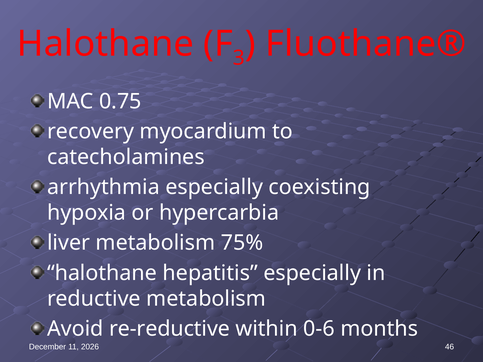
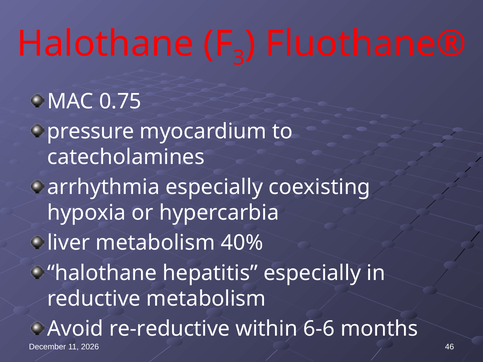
recovery: recovery -> pressure (91, 131)
75%: 75% -> 40% (242, 243)
0-6: 0-6 -> 6-6 (319, 329)
